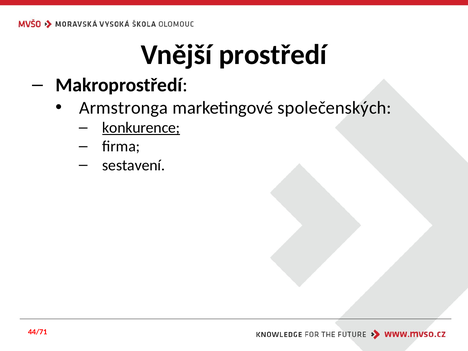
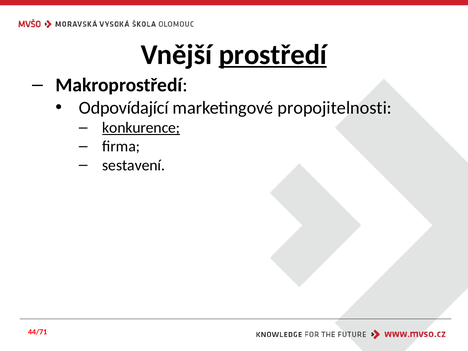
prostředí underline: none -> present (273, 55)
Armstronga: Armstronga -> Odpovídající (124, 108)
společenských: společenských -> propojitelnosti (335, 108)
